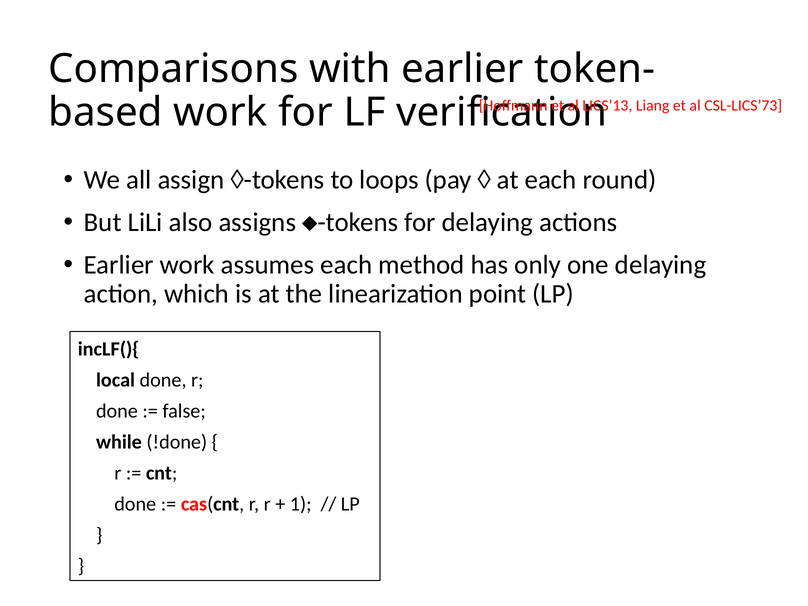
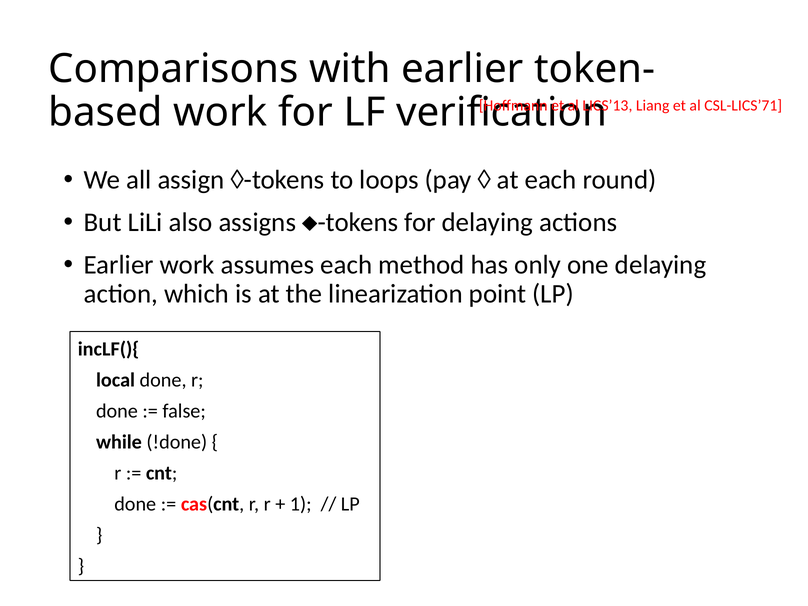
CSL-LICS’73: CSL-LICS’73 -> CSL-LICS’71 (743, 105)
